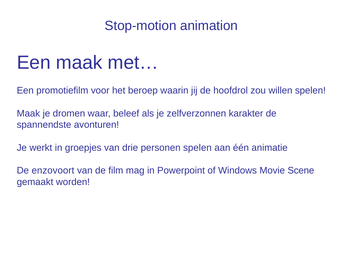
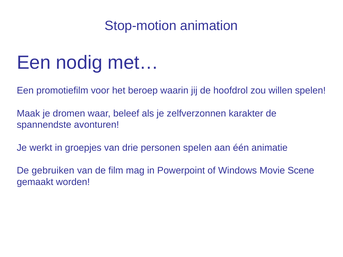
Een maak: maak -> nodig (79, 63)
enzovoort: enzovoort -> gebruiken (53, 171)
